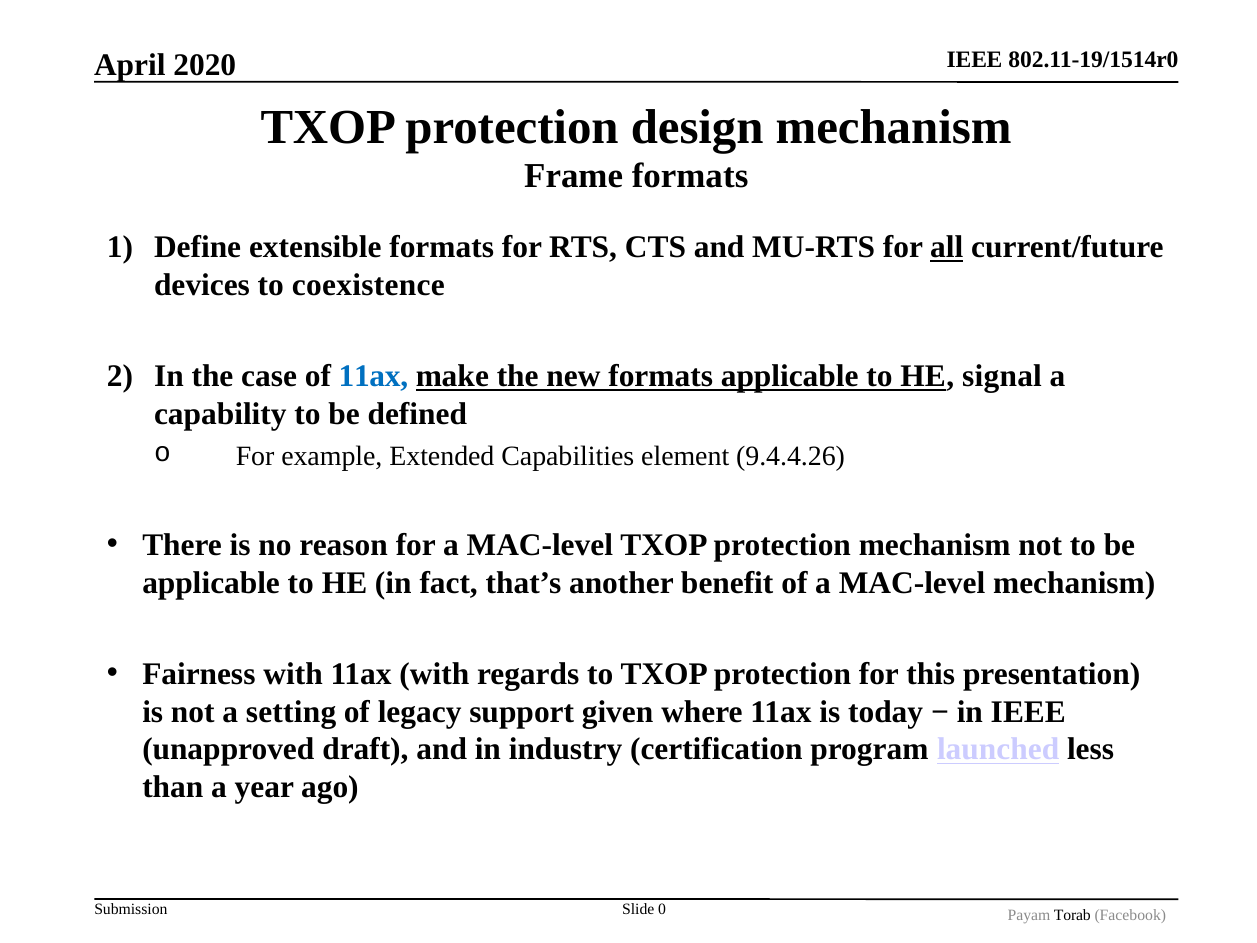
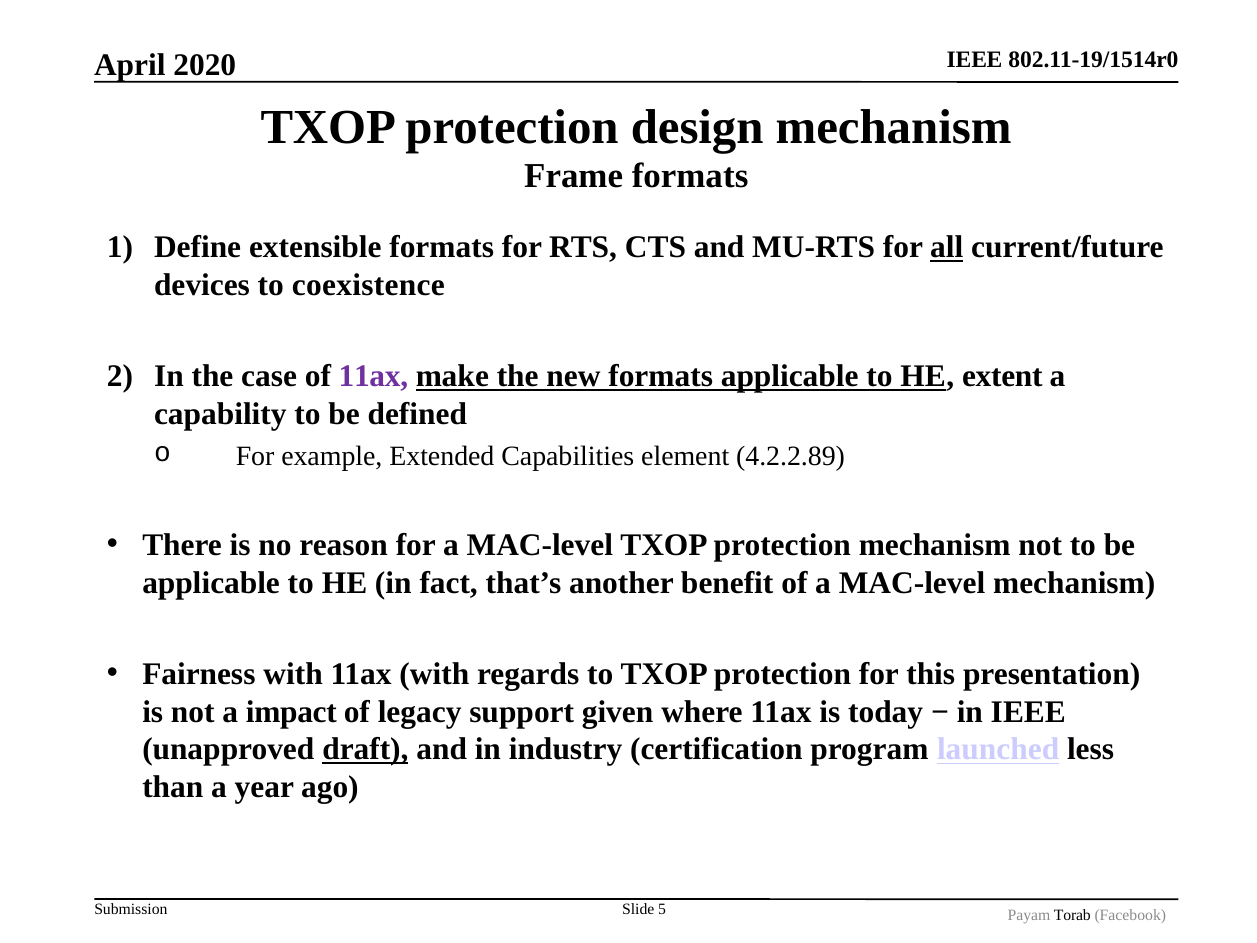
11ax colour: blue -> purple (373, 376)
signal: signal -> extent (1002, 376)
9.4.4.26: 9.4.4.26 -> 4.2.2.89 (791, 456)
setting: setting -> impact (291, 712)
draft underline: none -> present (365, 749)
0: 0 -> 5 (662, 909)
